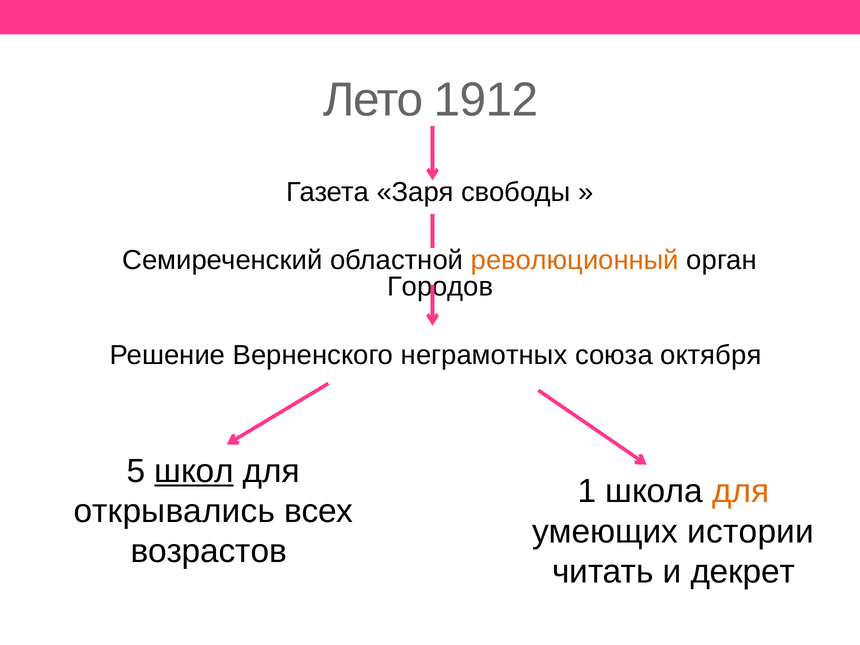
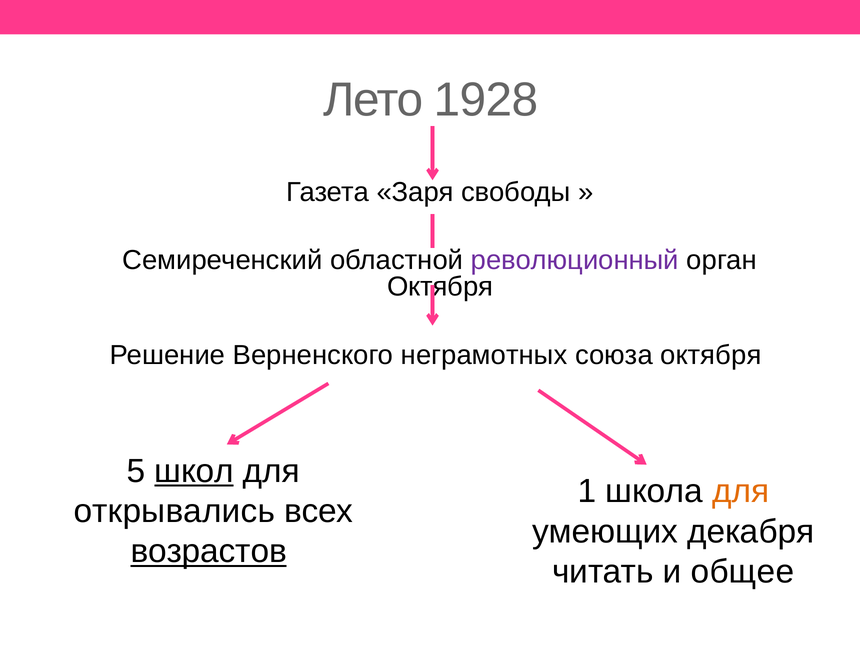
1912: 1912 -> 1928 (486, 100)
революционный colour: orange -> purple (575, 260)
Городов: Городов -> Октября (440, 287)
истории: истории -> декабря (751, 531)
возрастов underline: none -> present (209, 551)
декрет: декрет -> общее (742, 572)
